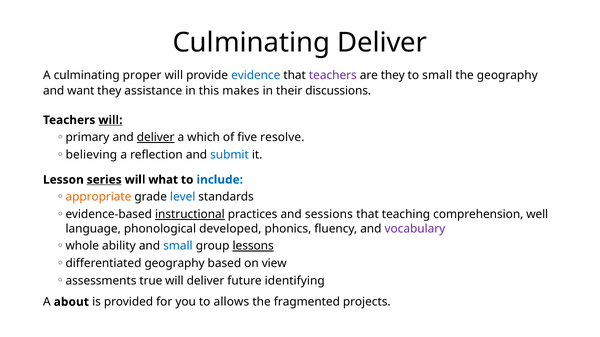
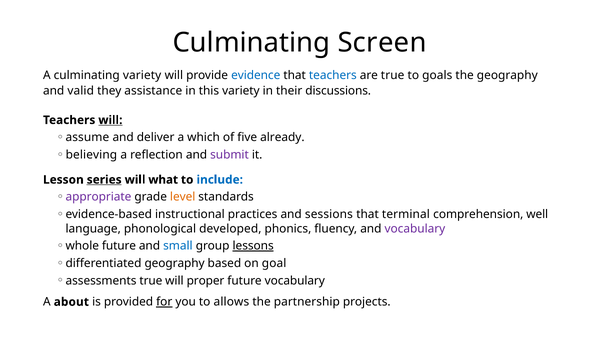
Culminating Deliver: Deliver -> Screen (382, 43)
culminating proper: proper -> variety (142, 75)
teachers colour: purple -> blue (333, 75)
are they: they -> true (393, 75)
to small: small -> goals (437, 75)
want: want -> valid (81, 91)
this makes: makes -> variety (241, 91)
primary: primary -> assume (87, 138)
deliver underline: present -> none (156, 138)
resolve: resolve -> already (282, 138)
submit colour: blue -> purple (229, 155)
appropriate colour: orange -> purple (98, 197)
level colour: blue -> orange (183, 197)
instructional underline: present -> none (190, 215)
teaching: teaching -> terminal (406, 215)
whole ability: ability -> future (119, 246)
view: view -> goal (274, 264)
will deliver: deliver -> proper (206, 281)
future identifying: identifying -> vocabulary (295, 281)
for underline: none -> present (164, 302)
fragmented: fragmented -> partnership (307, 302)
